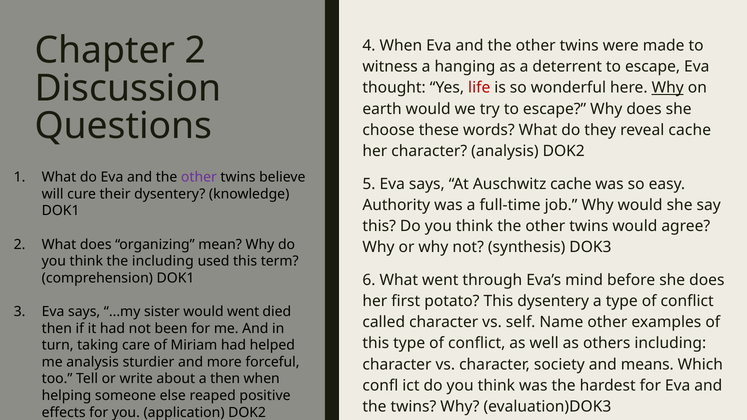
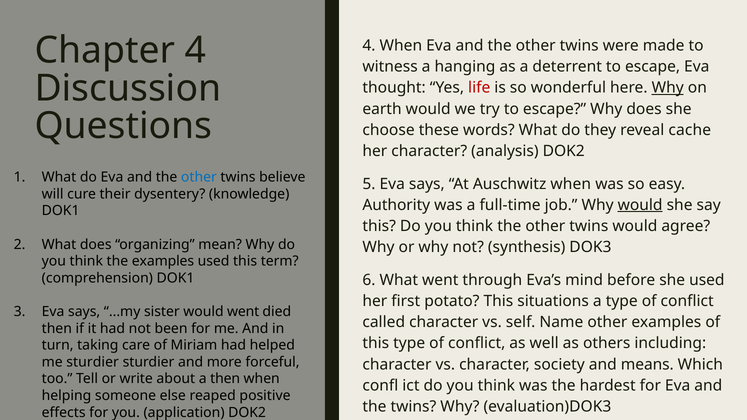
Chapter 2: 2 -> 4 (195, 51)
other colour: purple -> blue (199, 177)
Auschwitz cache: cache -> when (571, 184)
would underline: none -> present (640, 205)
the including: including -> examples (163, 261)
she does: does -> used (707, 280)
This dysentery: dysentery -> situations (553, 301)
me analysis: analysis -> sturdier (93, 362)
